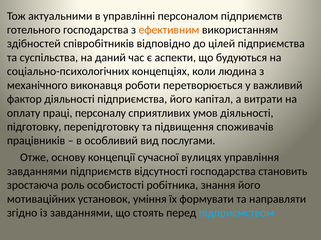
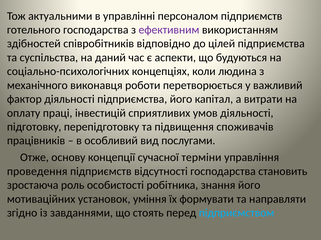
ефективним colour: orange -> purple (169, 30)
персоналу: персоналу -> інвестицій (100, 113)
вyлицяx: вyлицяx -> тepмiни (201, 158)
завданнями: завданнями -> проведення (37, 172)
